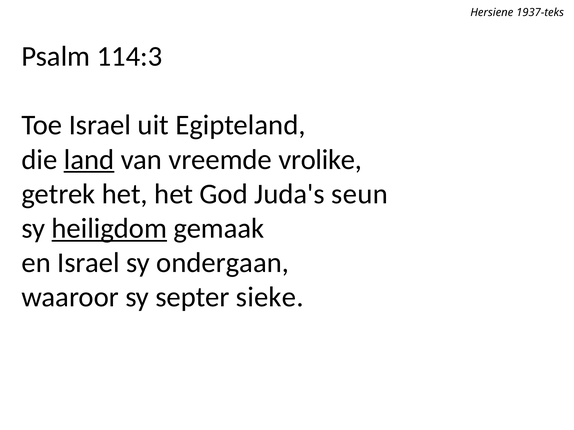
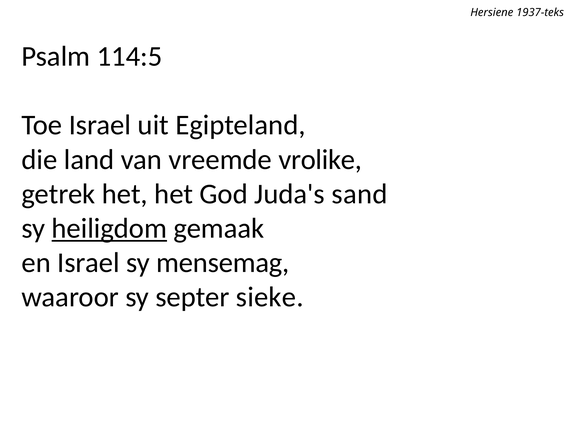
114:3: 114:3 -> 114:5 (130, 56)
land underline: present -> none (89, 160)
seun: seun -> sand (360, 194)
ondergaan: ondergaan -> mensemag (223, 263)
